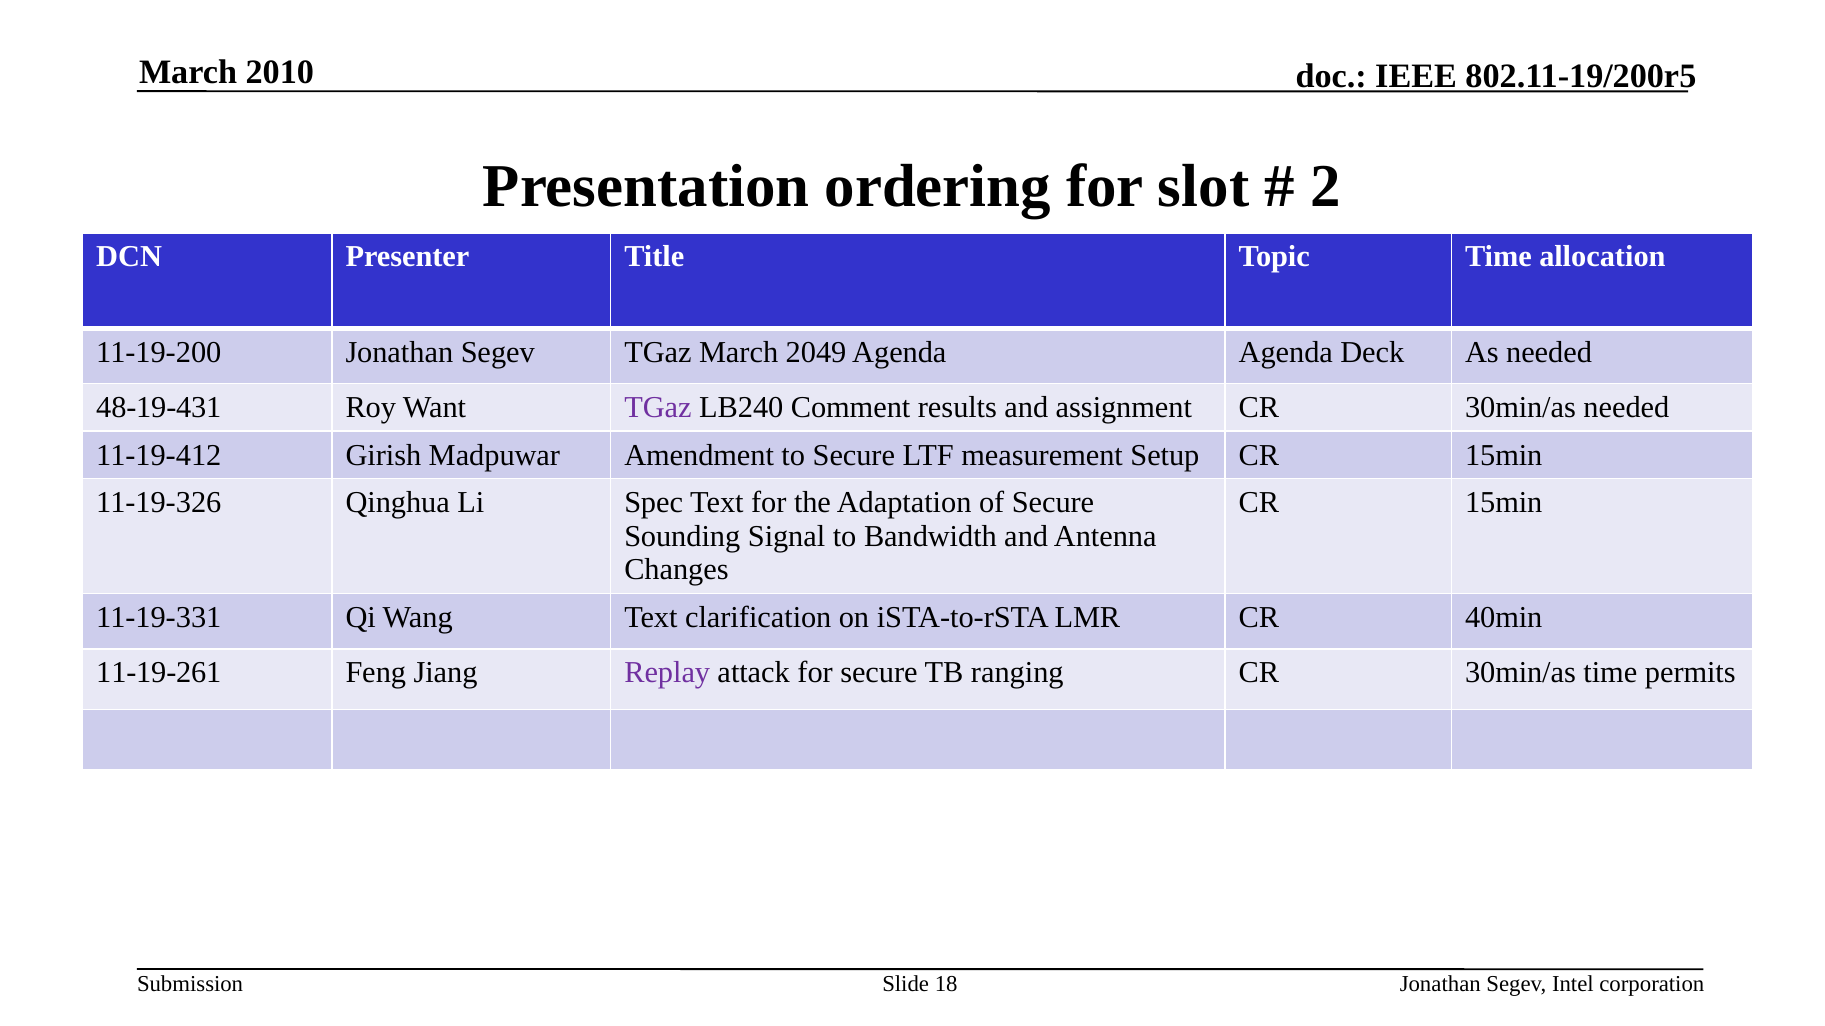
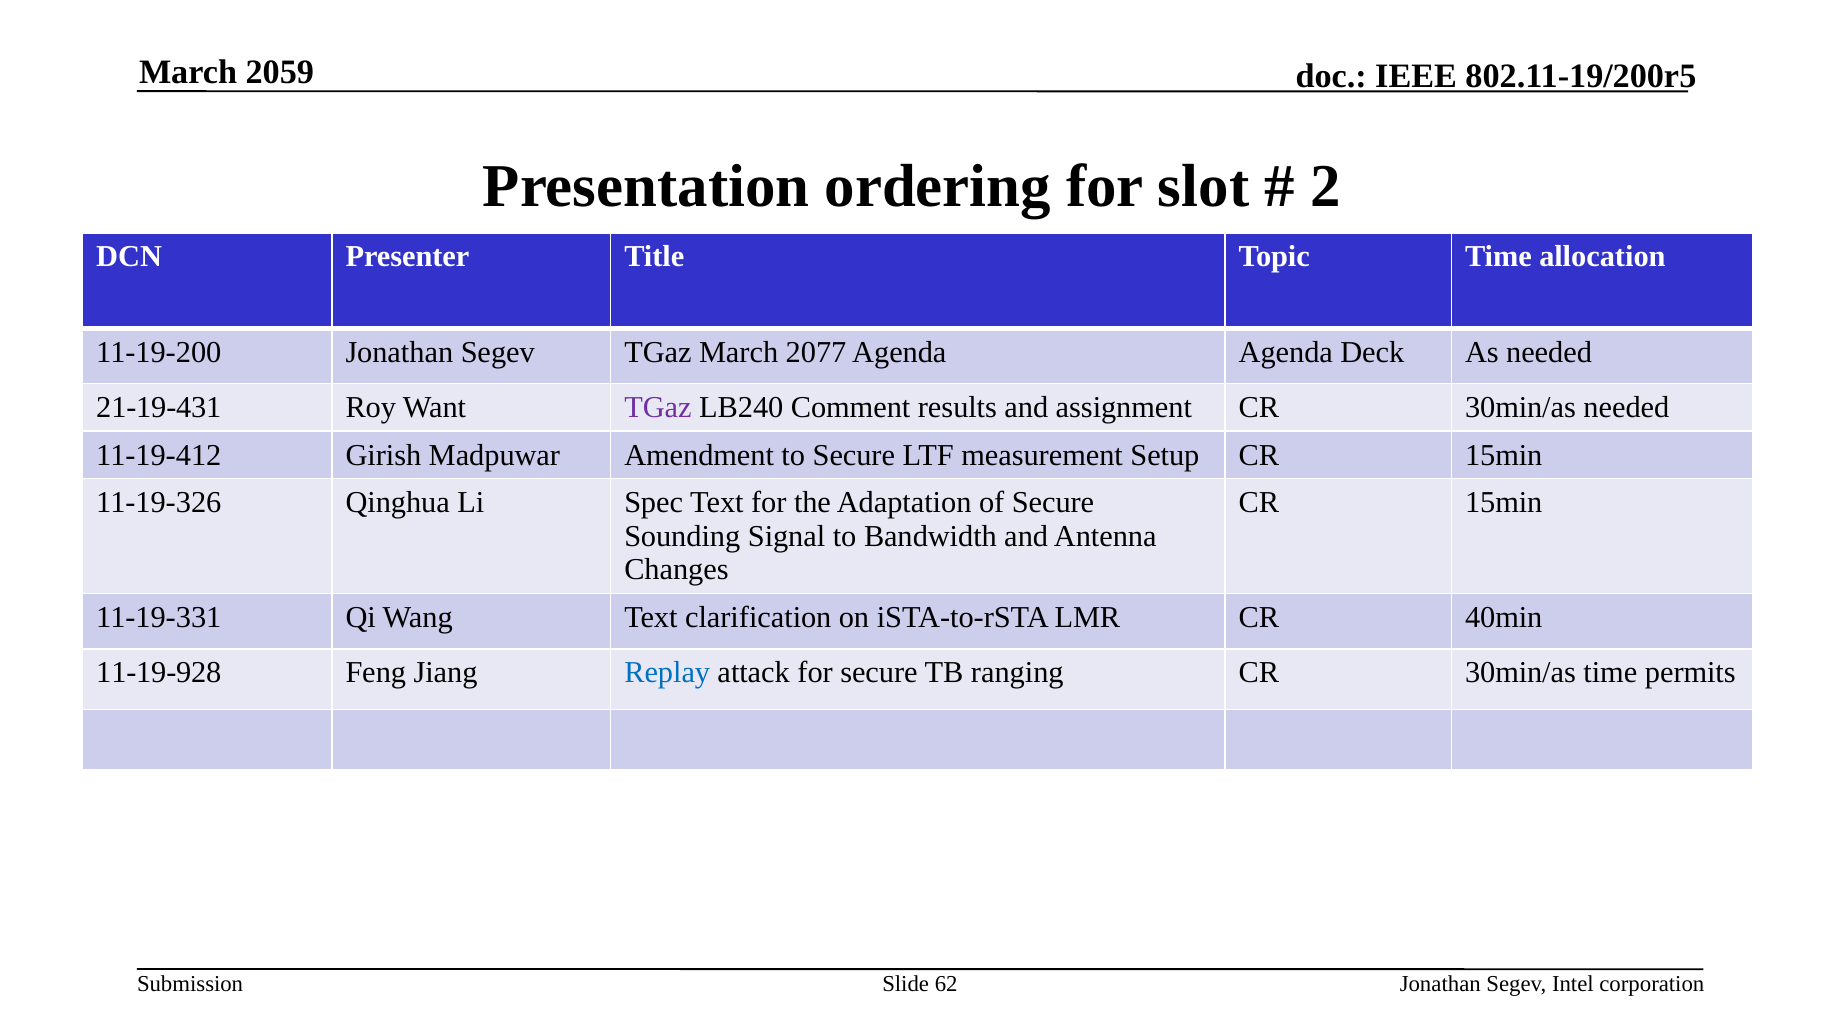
2010: 2010 -> 2059 (280, 73)
2049: 2049 -> 2077 (816, 353)
48-19-431: 48-19-431 -> 21-19-431 (159, 408)
11-19-261: 11-19-261 -> 11-19-928 (159, 673)
Replay colour: purple -> blue (667, 673)
18: 18 -> 62 (946, 985)
